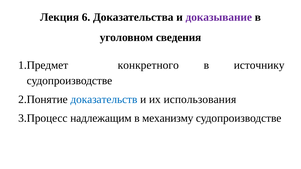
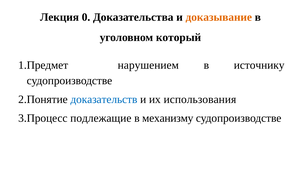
6: 6 -> 0 (86, 17)
доказывание colour: purple -> orange (219, 17)
сведения: сведения -> который (179, 37)
конкретного: конкретного -> нарушением (148, 65)
надлежащим: надлежащим -> подлежащие (101, 118)
